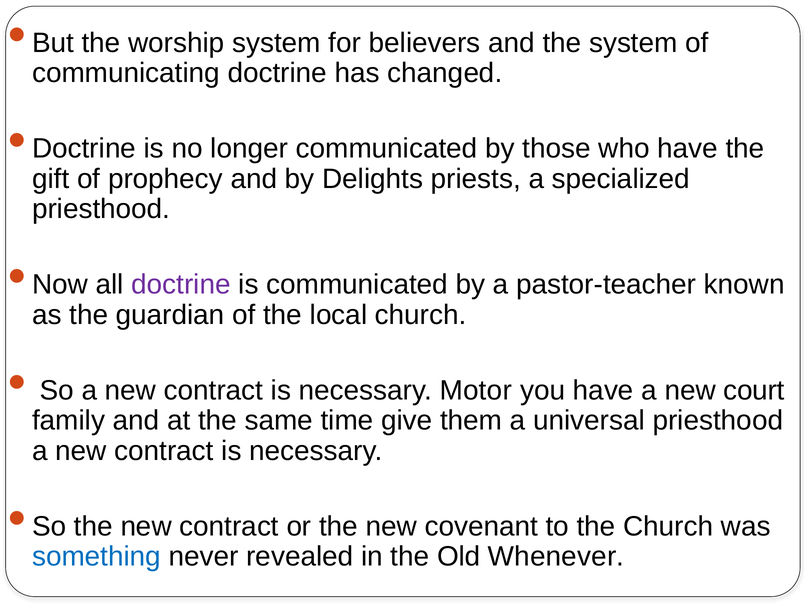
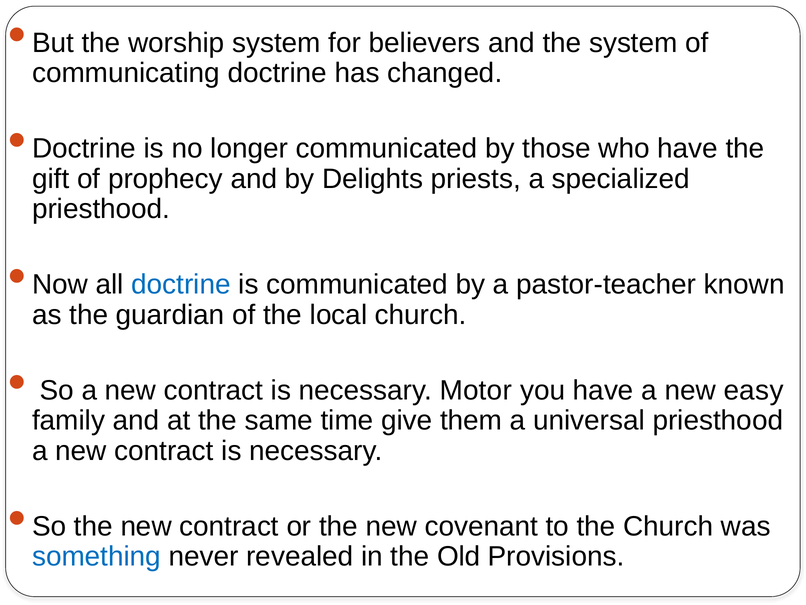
doctrine colour: purple -> blue (181, 284)
court: court -> easy (754, 390)
Whenever: Whenever -> Provisions (556, 556)
